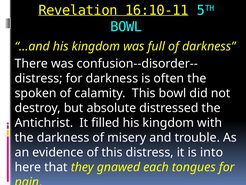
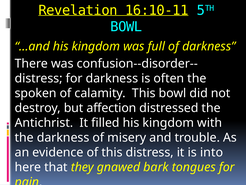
absolute: absolute -> affection (111, 108)
each: each -> bark (156, 167)
